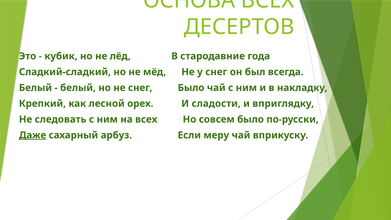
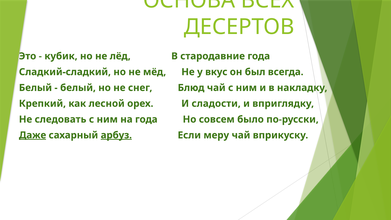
у снег: снег -> вкус (216, 72)
снег Было: Было -> Блюд (191, 88)
на всех: всех -> года (146, 119)
арбуз underline: none -> present (116, 135)
